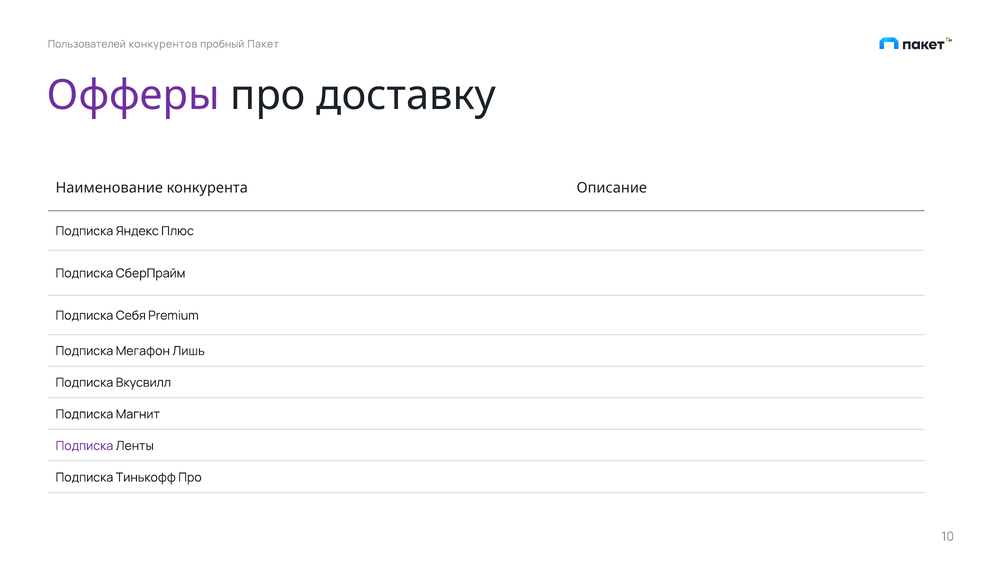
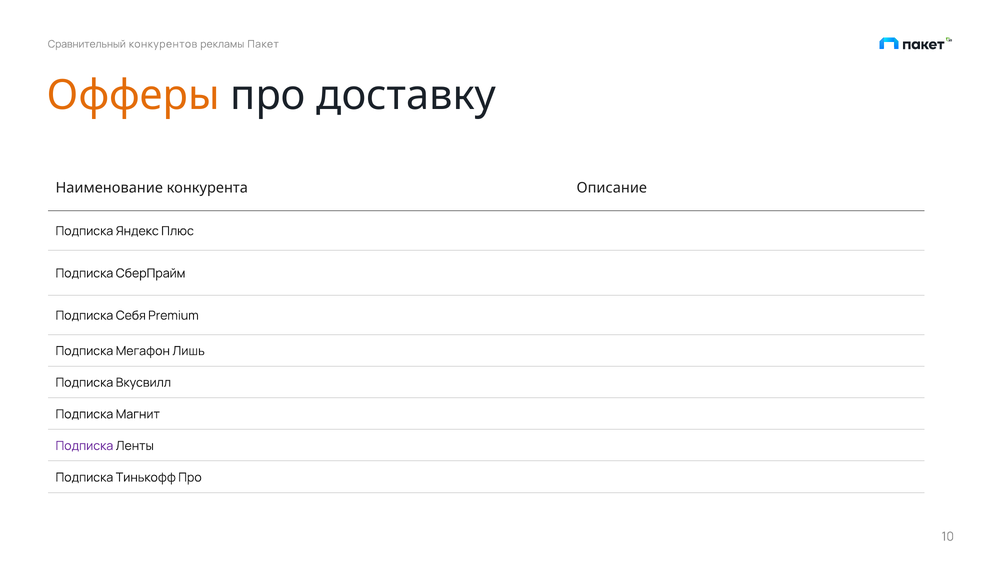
Пользователей: Пользователей -> Сравнительный (87, 44)
пробный: пробный -> рекламы (222, 44)
Офферы colour: purple -> orange (133, 95)
